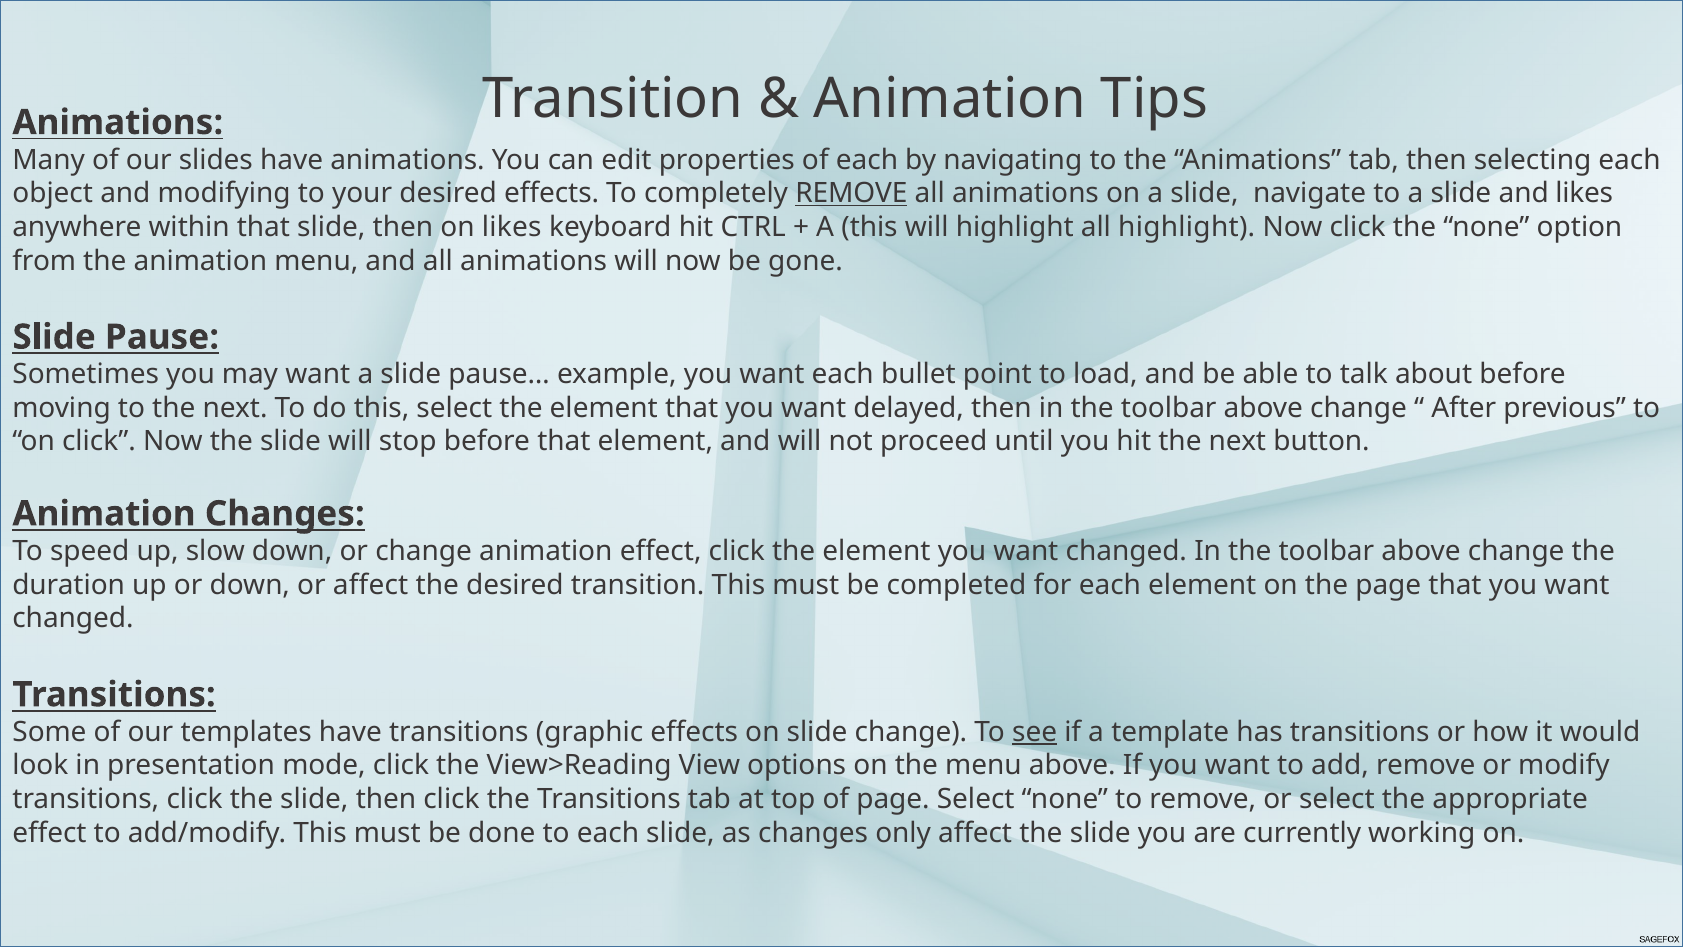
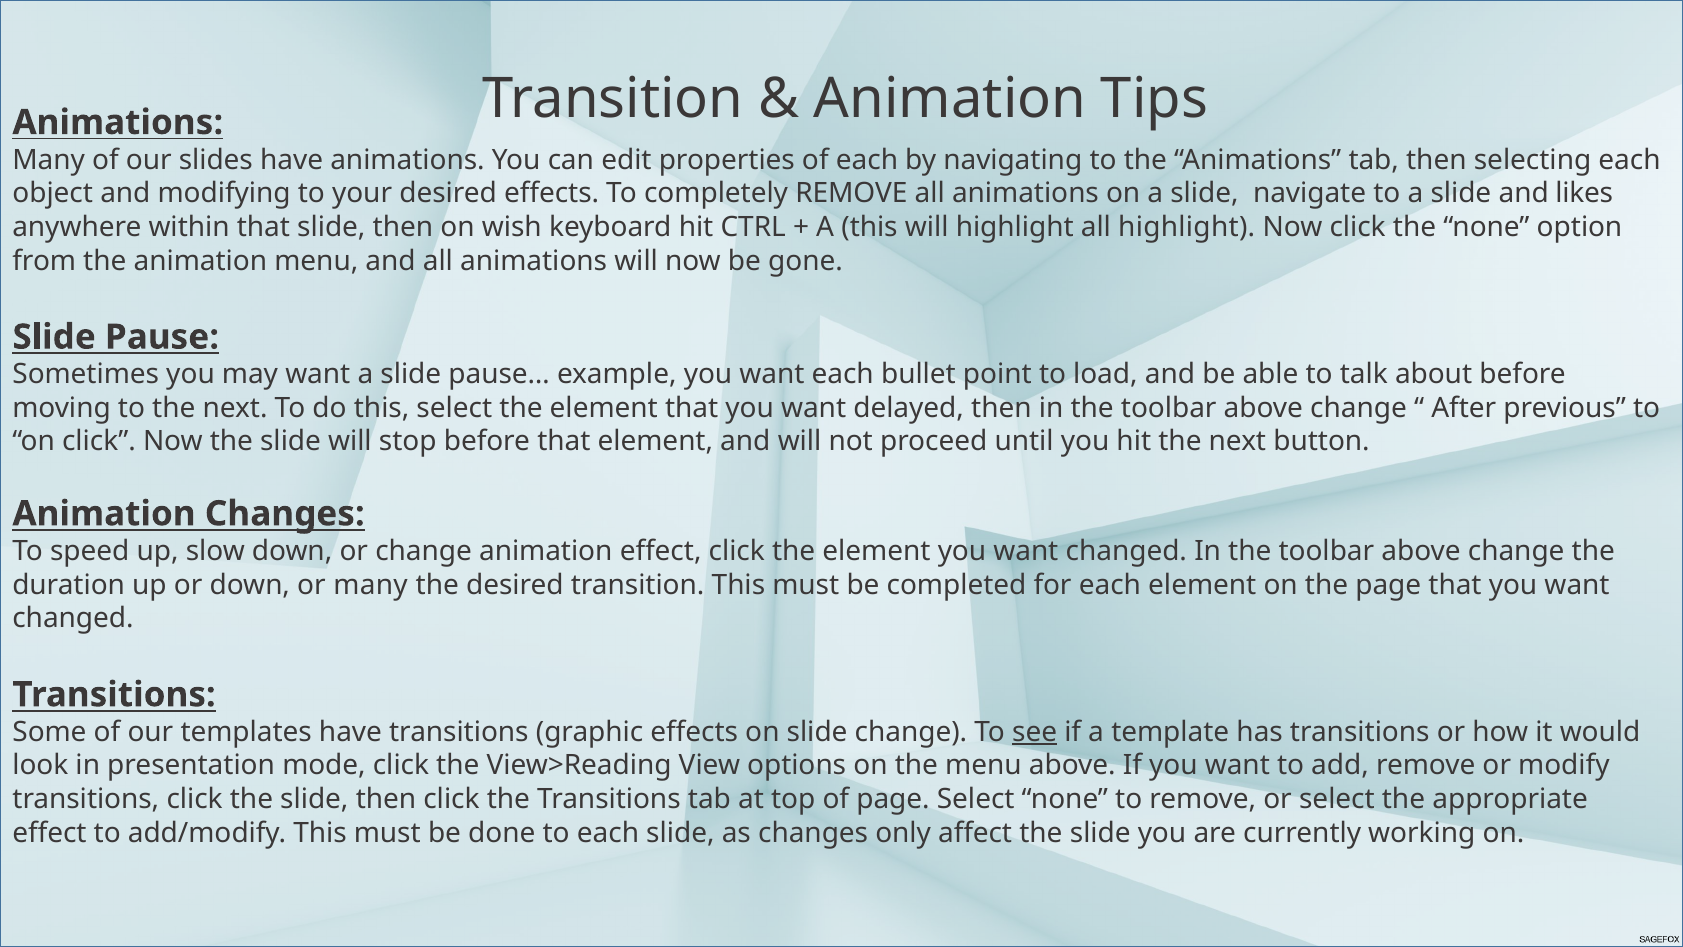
REMOVE underline: present -> none (851, 193)
on likes: likes -> wish (512, 227)
or affect: affect -> many (371, 585)
